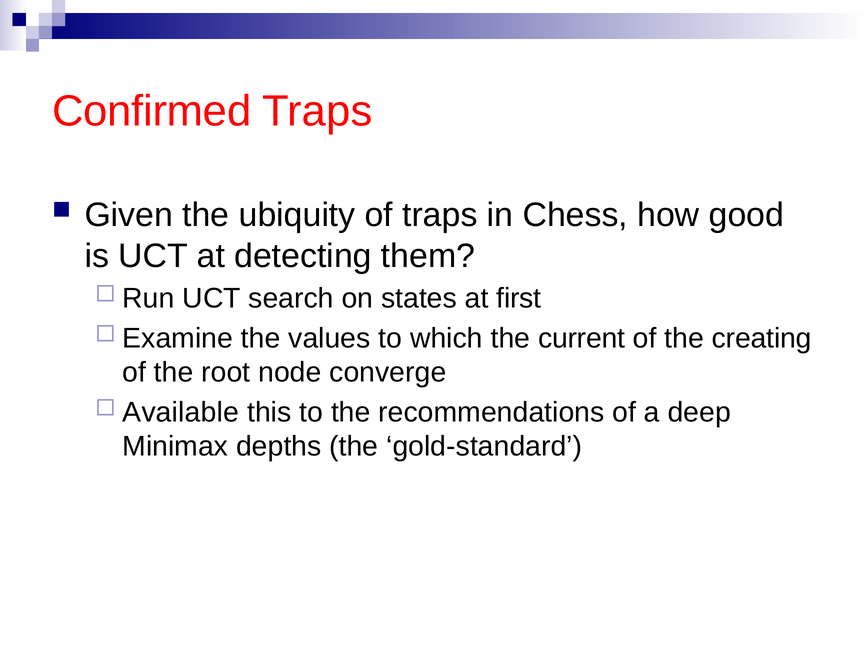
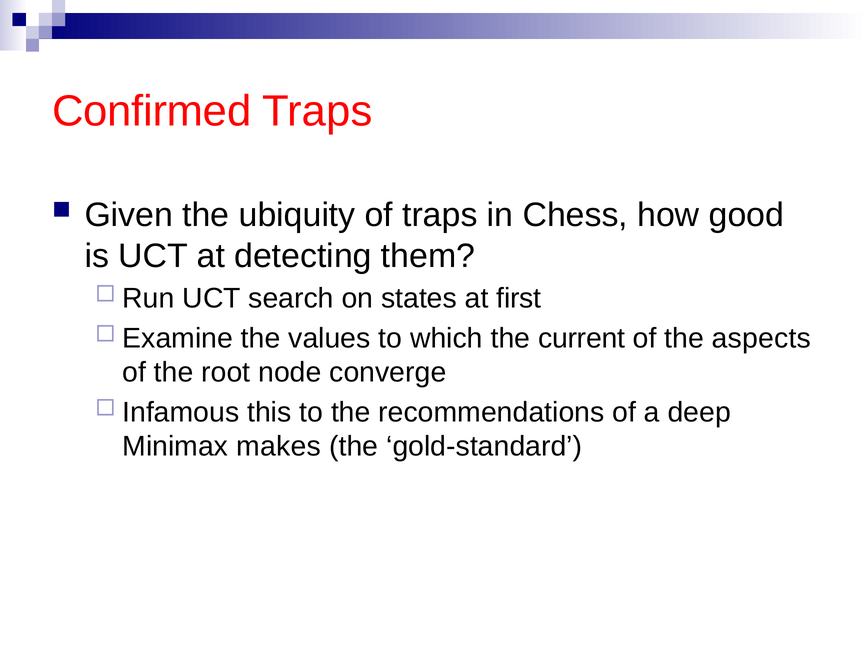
creating: creating -> aspects (762, 338)
Available: Available -> Infamous (181, 412)
depths: depths -> makes (279, 446)
